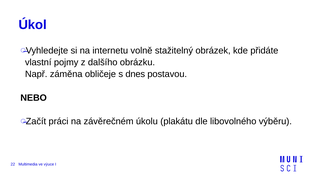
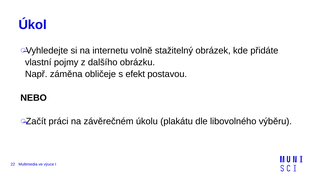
dnes: dnes -> efekt (135, 74)
